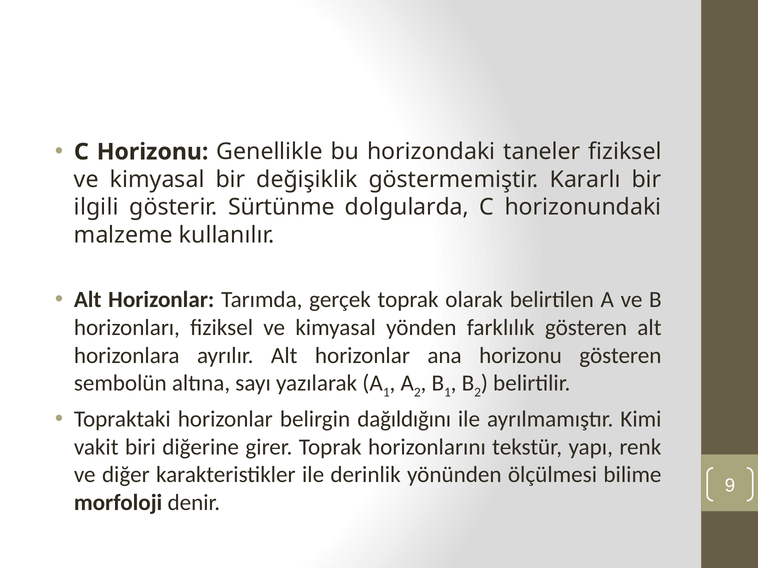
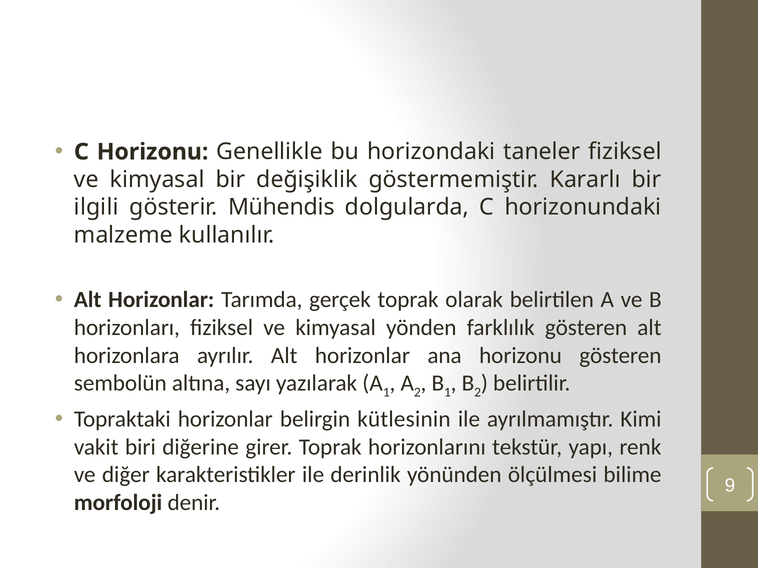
Sürtünme: Sürtünme -> Mühendis (281, 208)
dağıldığını: dağıldığını -> kütlesinin (404, 420)
